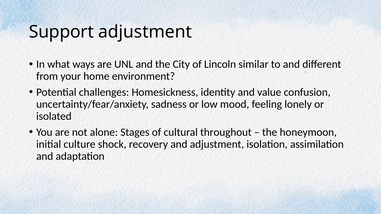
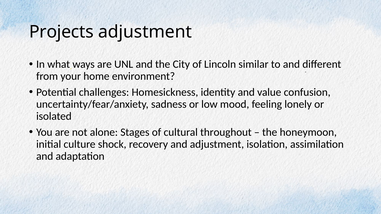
Support: Support -> Projects (61, 32)
